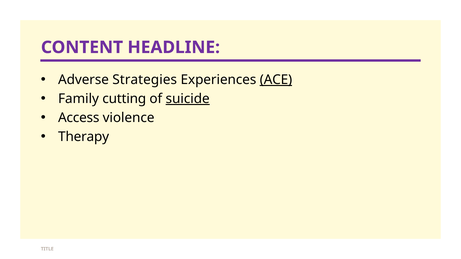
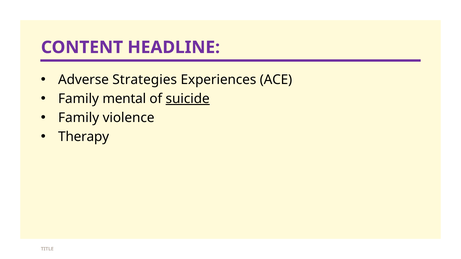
ACE underline: present -> none (276, 80)
cutting: cutting -> mental (124, 99)
Access: Access -> Family (79, 118)
